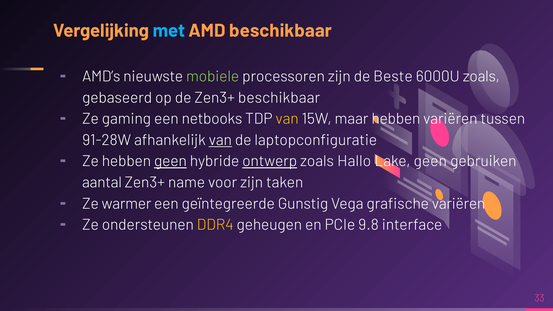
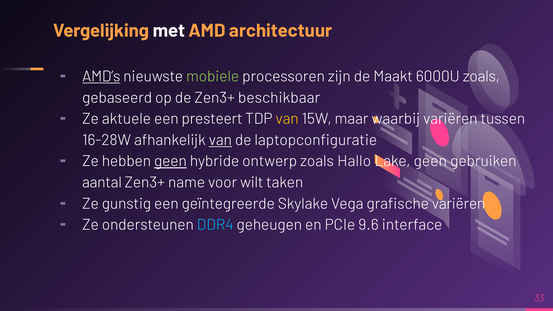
met colour: light blue -> white (169, 31)
AMD beschikbaar: beschikbaar -> architectuur (281, 31)
AMD’s underline: none -> present (101, 76)
Beste: Beste -> Maakt (393, 76)
gaming: gaming -> aktuele (126, 119)
netbooks: netbooks -> presteert (212, 119)
maar hebben: hebben -> waarbij (396, 119)
91-28W: 91-28W -> 16-28W (107, 140)
ontwerp underline: present -> none (270, 161)
voor zijn: zijn -> wilt (252, 182)
warmer: warmer -> gunstig (126, 204)
Gunstig: Gunstig -> Skylake (303, 204)
DDR4 colour: yellow -> light blue (215, 225)
9.8: 9.8 -> 9.6 (368, 225)
